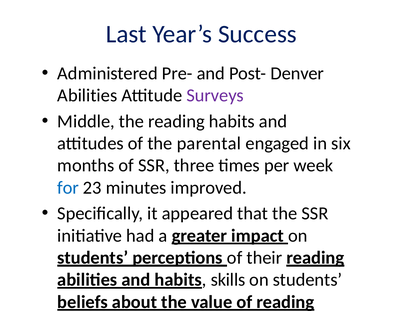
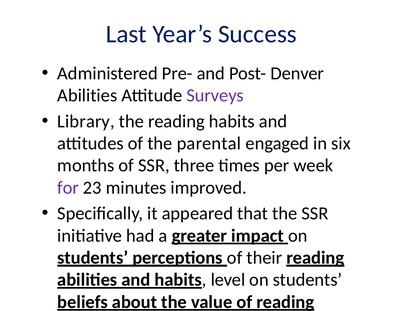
Middle: Middle -> Library (86, 121)
for colour: blue -> purple (68, 188)
skills: skills -> level (228, 280)
